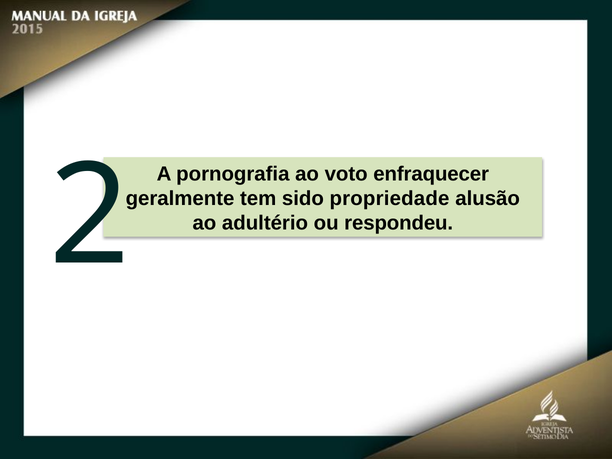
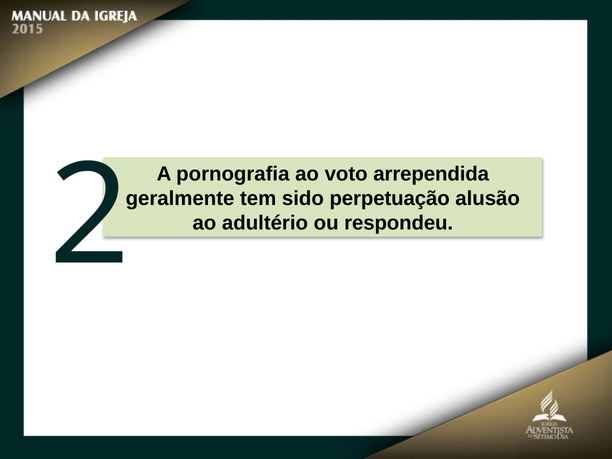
enfraquecer: enfraquecer -> arrependida (431, 174)
propriedade: propriedade -> perpetuação (390, 198)
